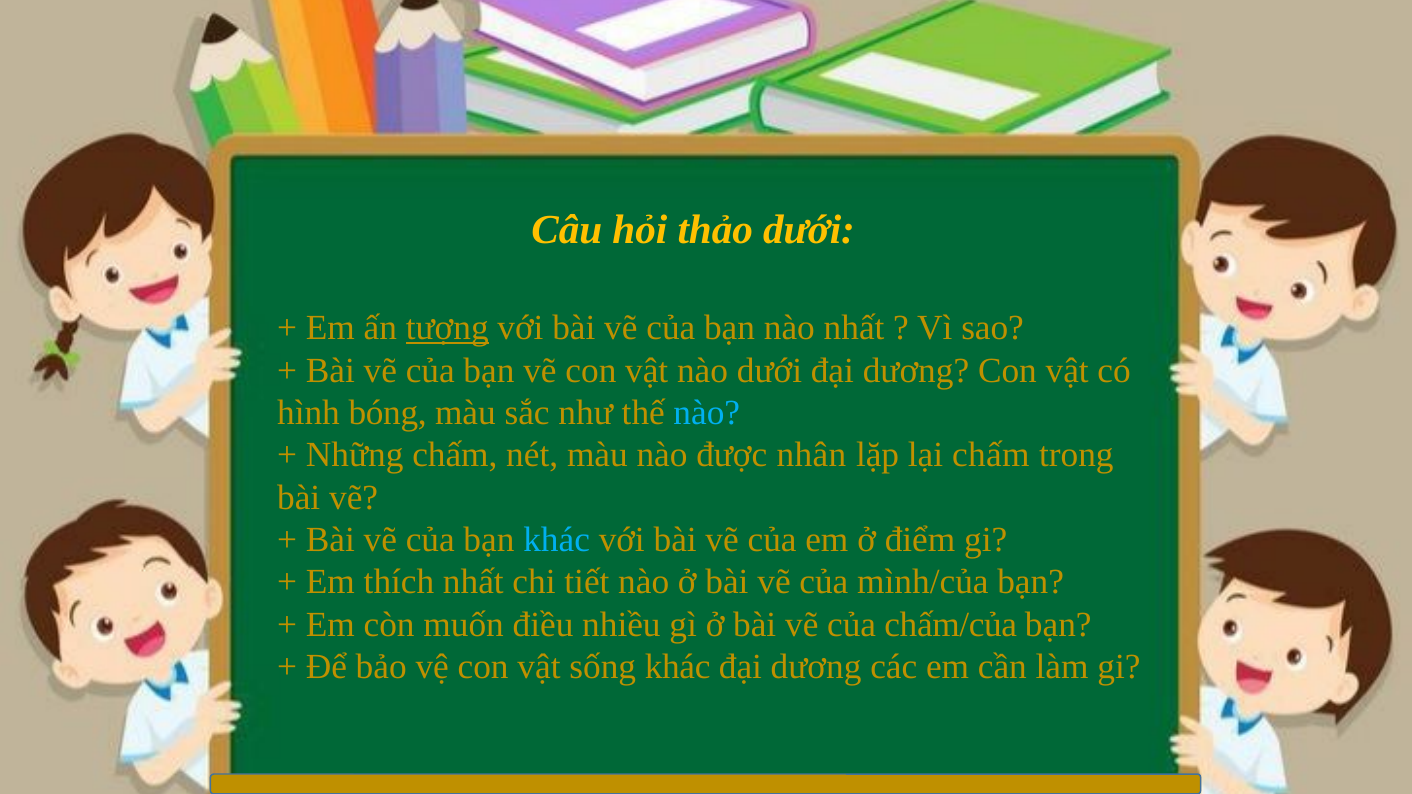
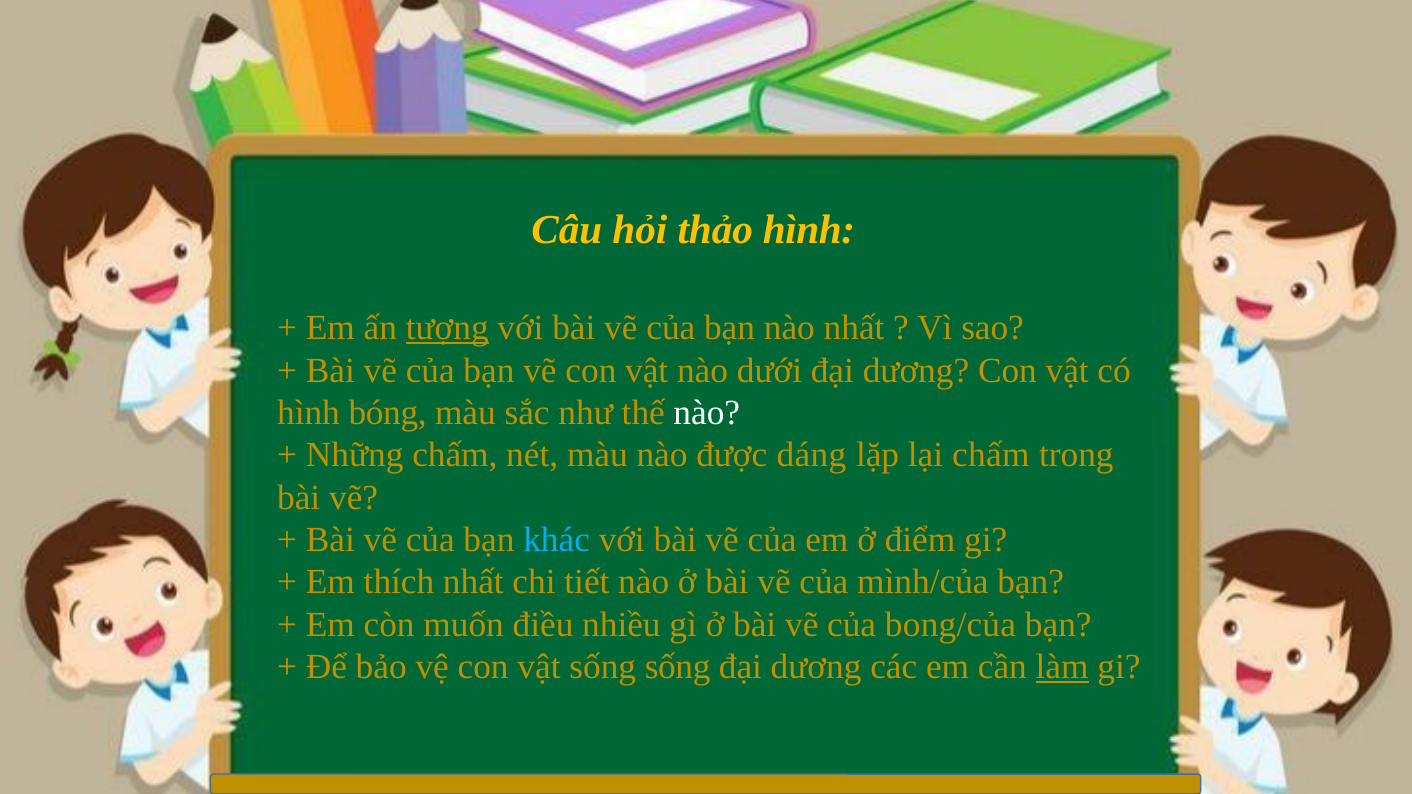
thảo dưới: dưới -> hình (809, 230)
nào colour: light blue -> white (707, 413)
nhân: nhân -> dáng (811, 455)
chấm/của: chấm/của -> bong/của (950, 625)
sống khác: khác -> sống (678, 667)
làm underline: none -> present (1062, 667)
